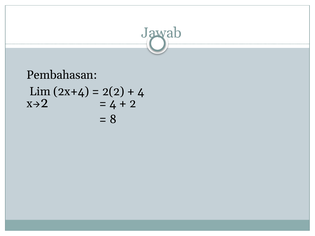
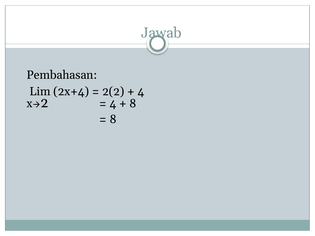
2: 2 -> 8 (133, 104)
